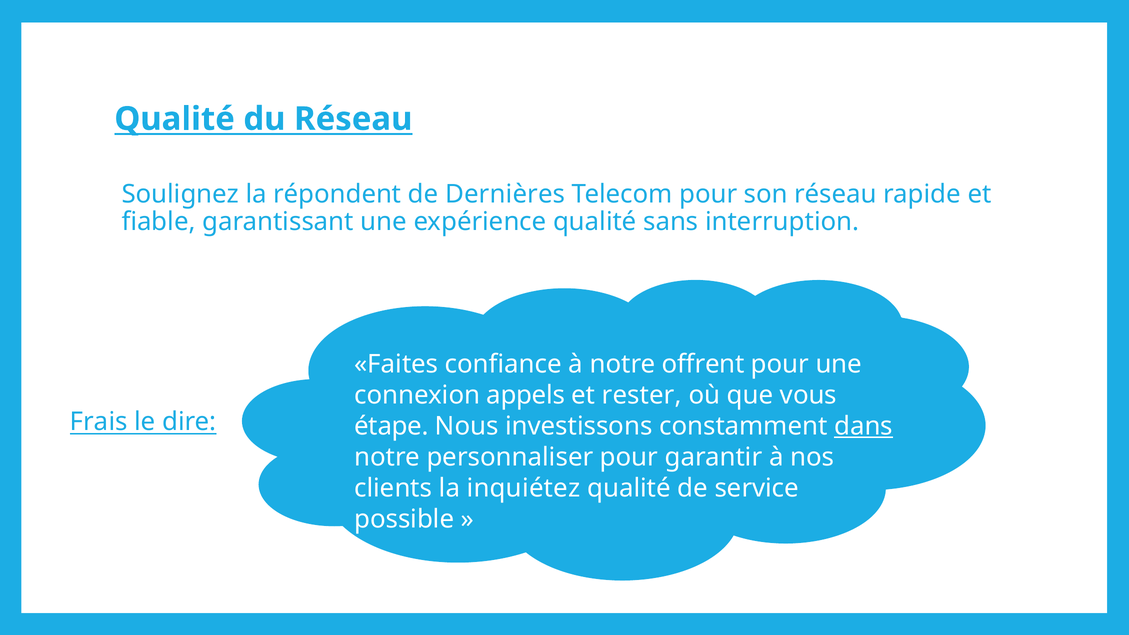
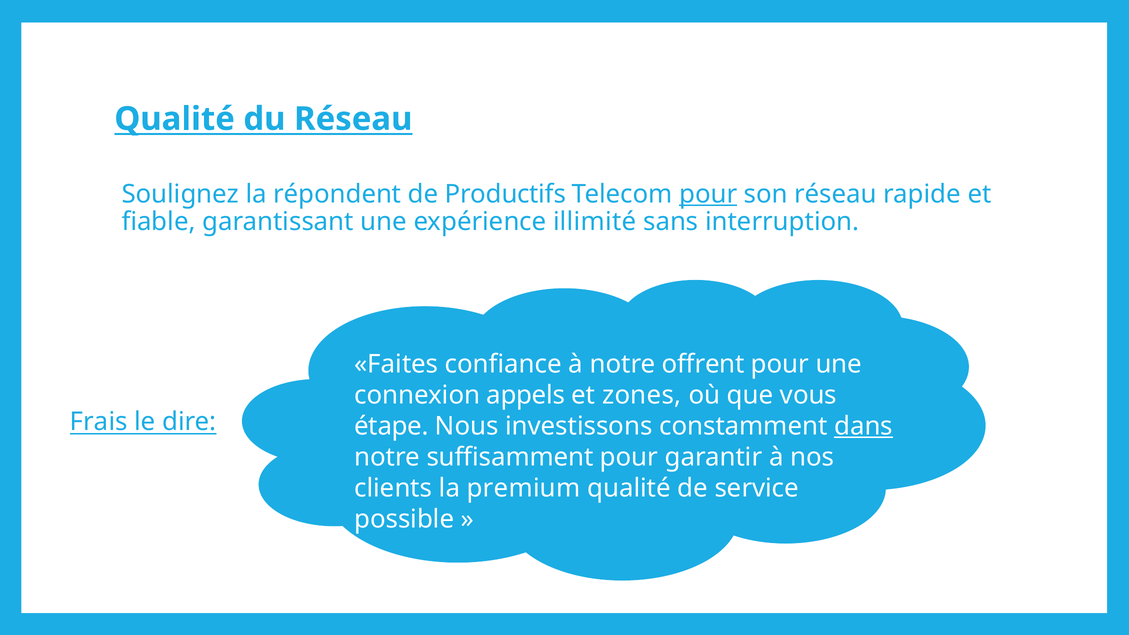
Dernières: Dernières -> Productifs (505, 194)
pour underline: none -> present (708, 194)
expérience qualité: qualité -> illimité (595, 222)
rester: rester -> zones (642, 395)
personnaliser: personnaliser -> suffisamment (510, 457)
inquiétez: inquiétez -> premium (524, 488)
